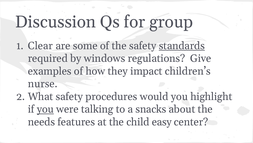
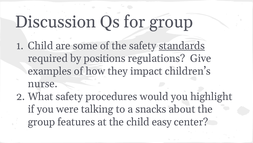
Clear: Clear -> Child (40, 45)
windows: windows -> positions (105, 58)
you underline: present -> none (45, 109)
needs: needs -> group (41, 121)
